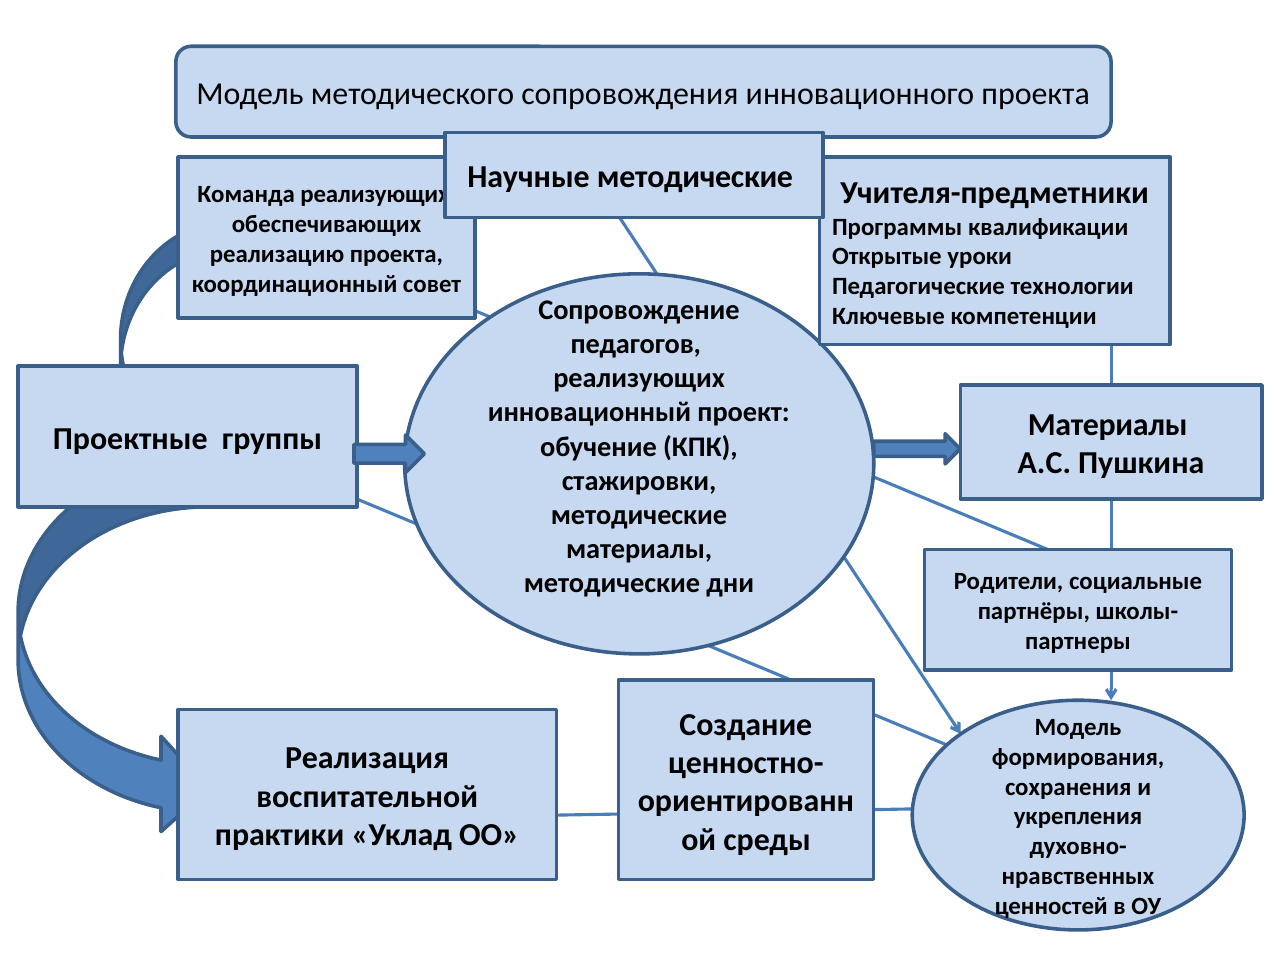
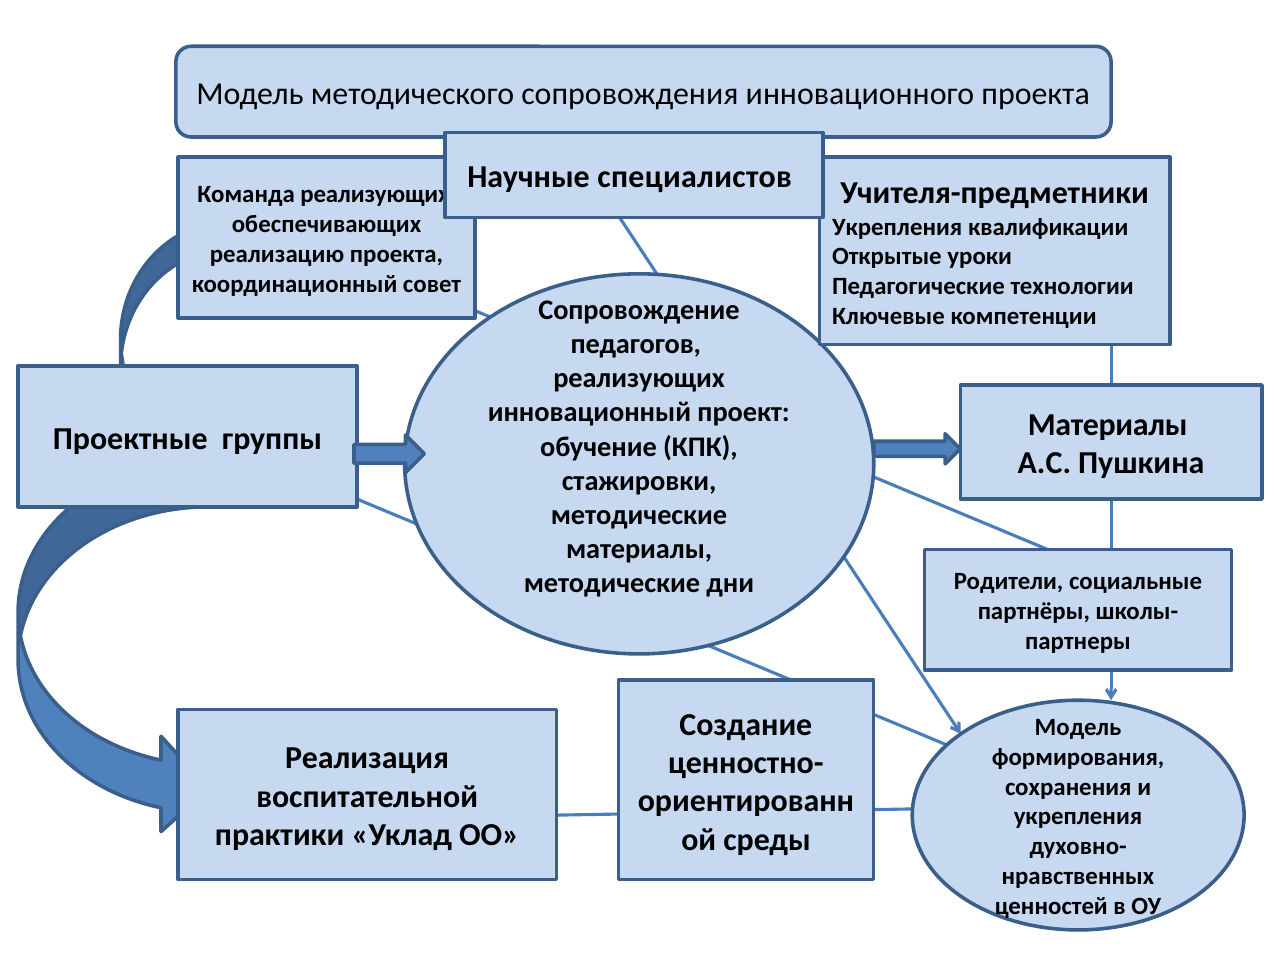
Научные методические: методические -> специалистов (695, 177)
Программы: Программы -> Укрепления (897, 227)
